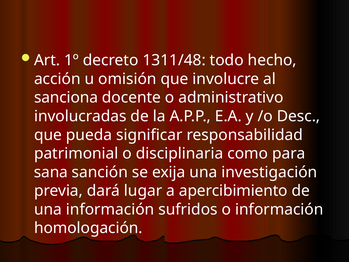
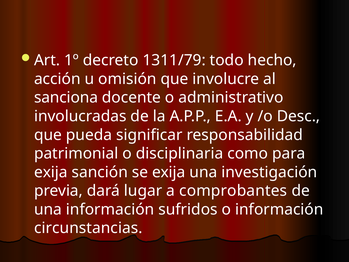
1311/48: 1311/48 -> 1311/79 (174, 60)
sana: sana -> exija (51, 172)
apercibimiento: apercibimiento -> comprobantes (233, 191)
homologación: homologación -> circunstancias (88, 228)
